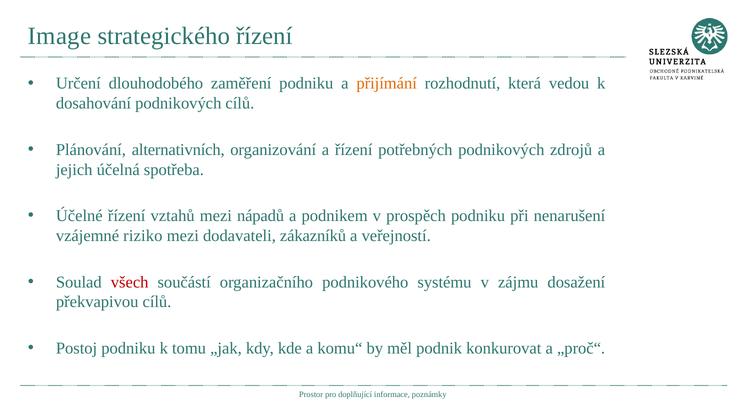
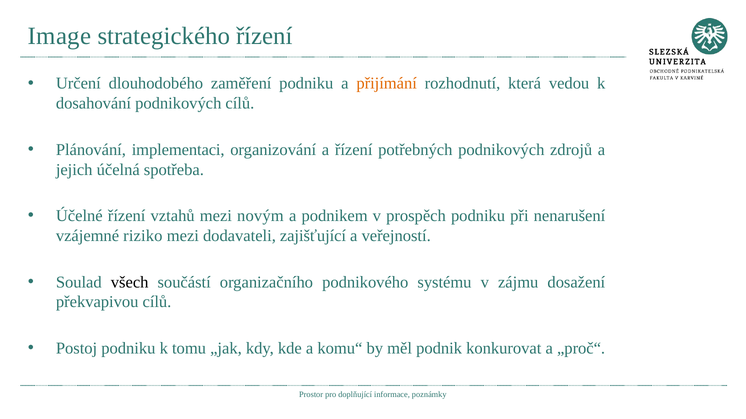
alternativních: alternativních -> implementaci (178, 150)
nápadů: nápadů -> novým (260, 216)
zákazníků: zákazníků -> zajišťující (313, 236)
všech colour: red -> black (130, 283)
